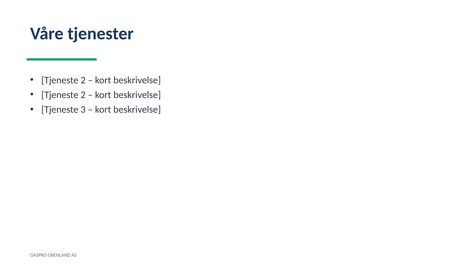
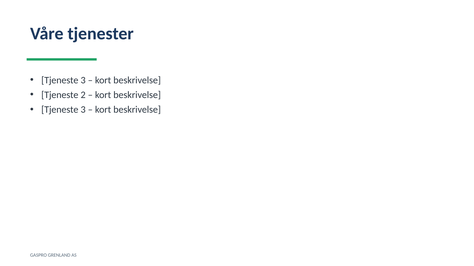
2: 2 -> 3 (83, 80)
